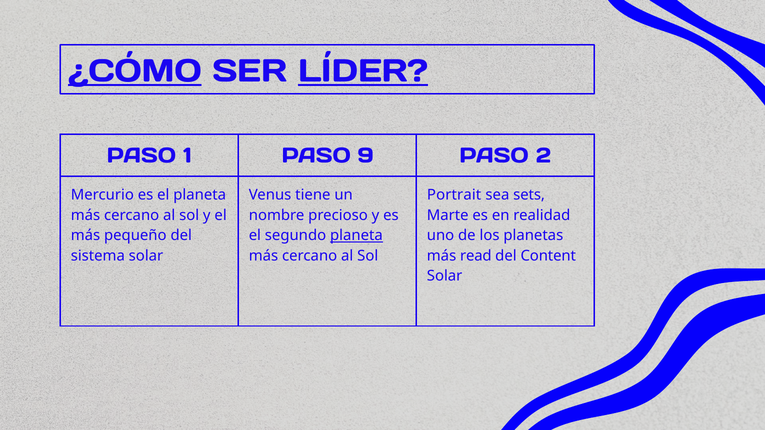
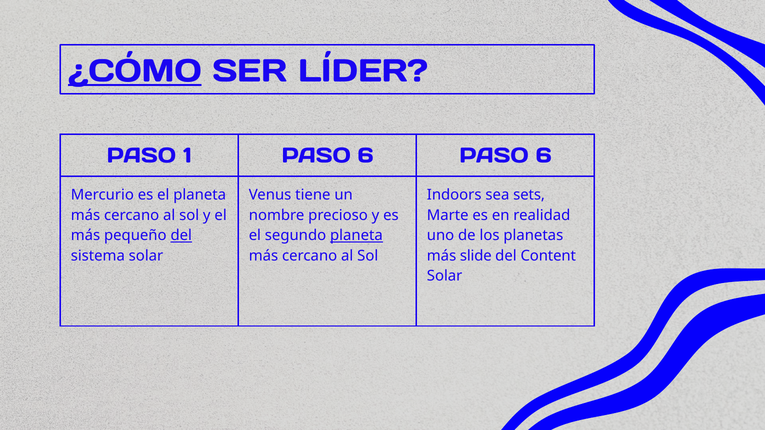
LÍDER underline: present -> none (363, 71)
1 PASO 9: 9 -> 6 (366, 156)
2: 2 -> 6 (544, 156)
Portrait: Portrait -> Indoors (454, 195)
del underline: none -> present (181, 236)
read: read -> slide (476, 256)
